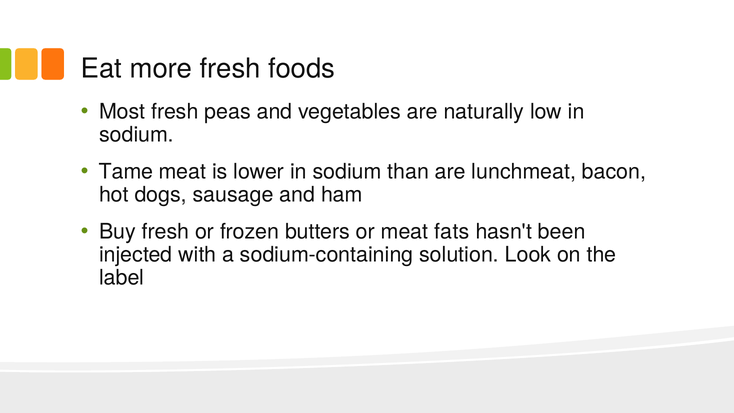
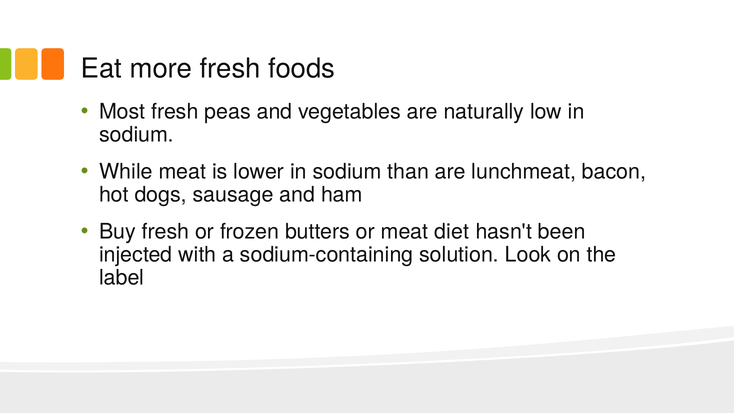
Tame: Tame -> While (126, 172)
fats: fats -> diet (452, 232)
